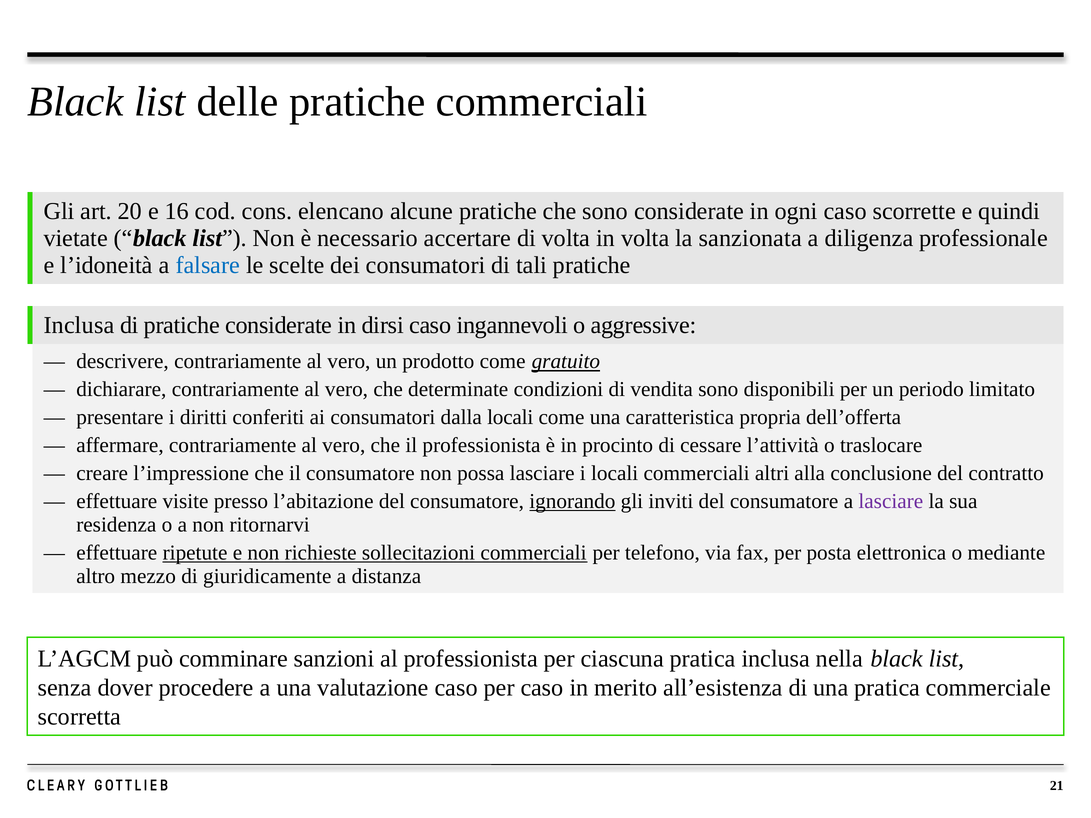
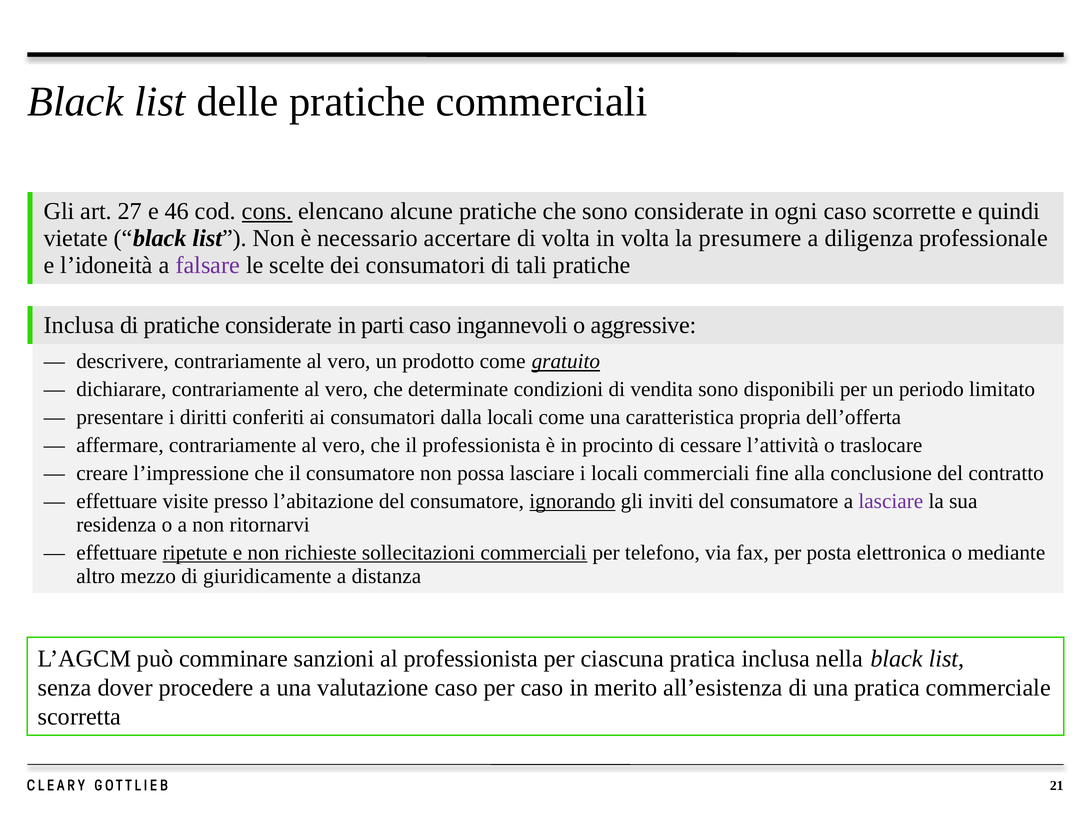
20: 20 -> 27 (130, 211)
16: 16 -> 46 (177, 211)
cons underline: none -> present (267, 211)
sanzionata: sanzionata -> presumere (750, 238)
falsare colour: blue -> purple (208, 265)
dirsi: dirsi -> parti (383, 325)
altri: altri -> fine (772, 473)
